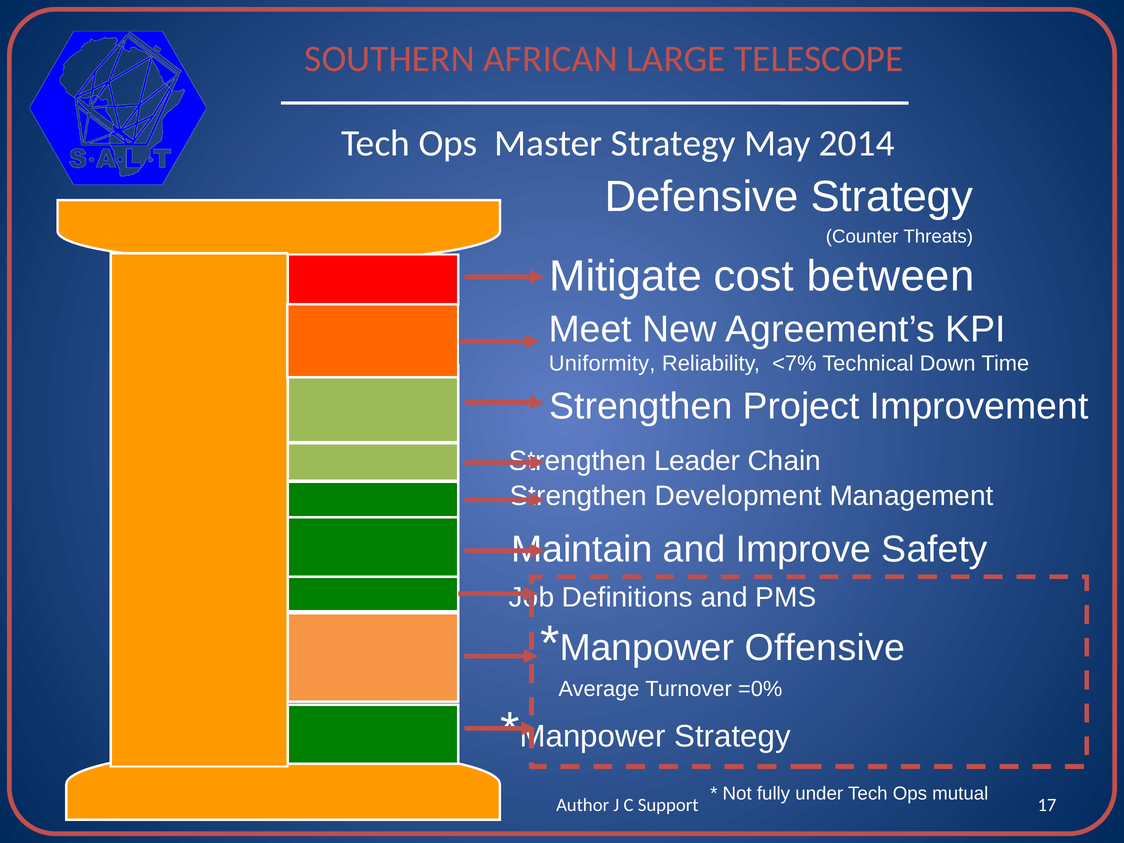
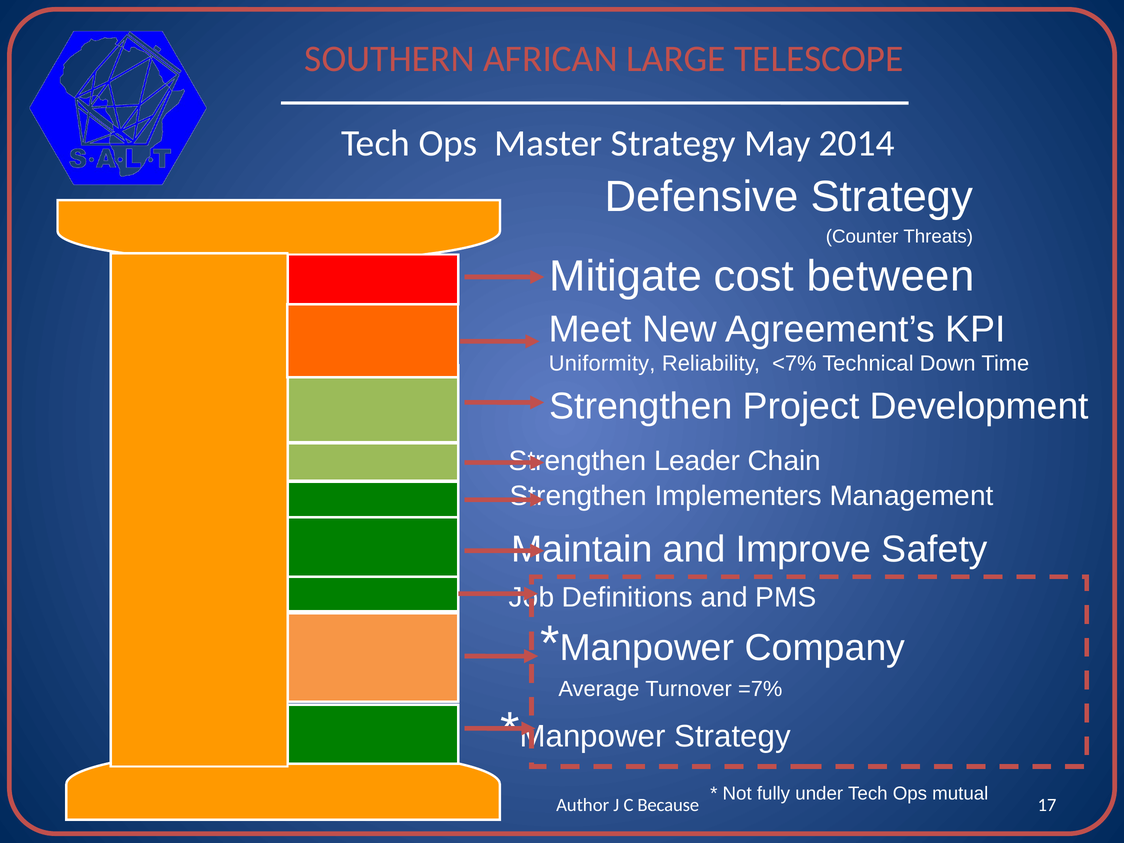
Improvement: Improvement -> Development (979, 406)
Development: Development -> Implementers (738, 496)
Offensive: Offensive -> Company (825, 648)
=0%: =0% -> =7% (760, 689)
Support: Support -> Because (668, 805)
